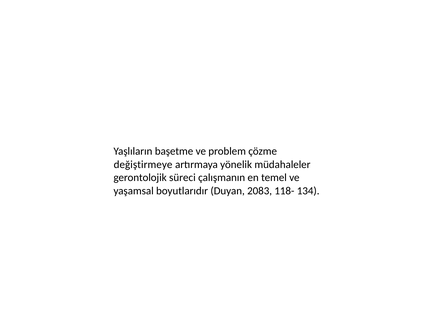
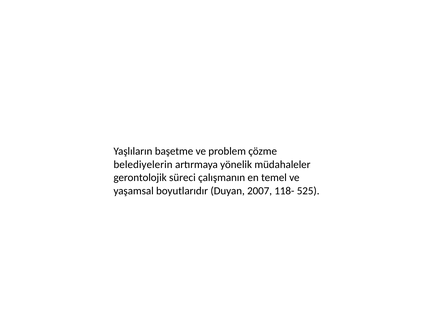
değiştirmeye: değiştirmeye -> belediyelerin (143, 164)
2083: 2083 -> 2007 (260, 191)
134: 134 -> 525 (308, 191)
